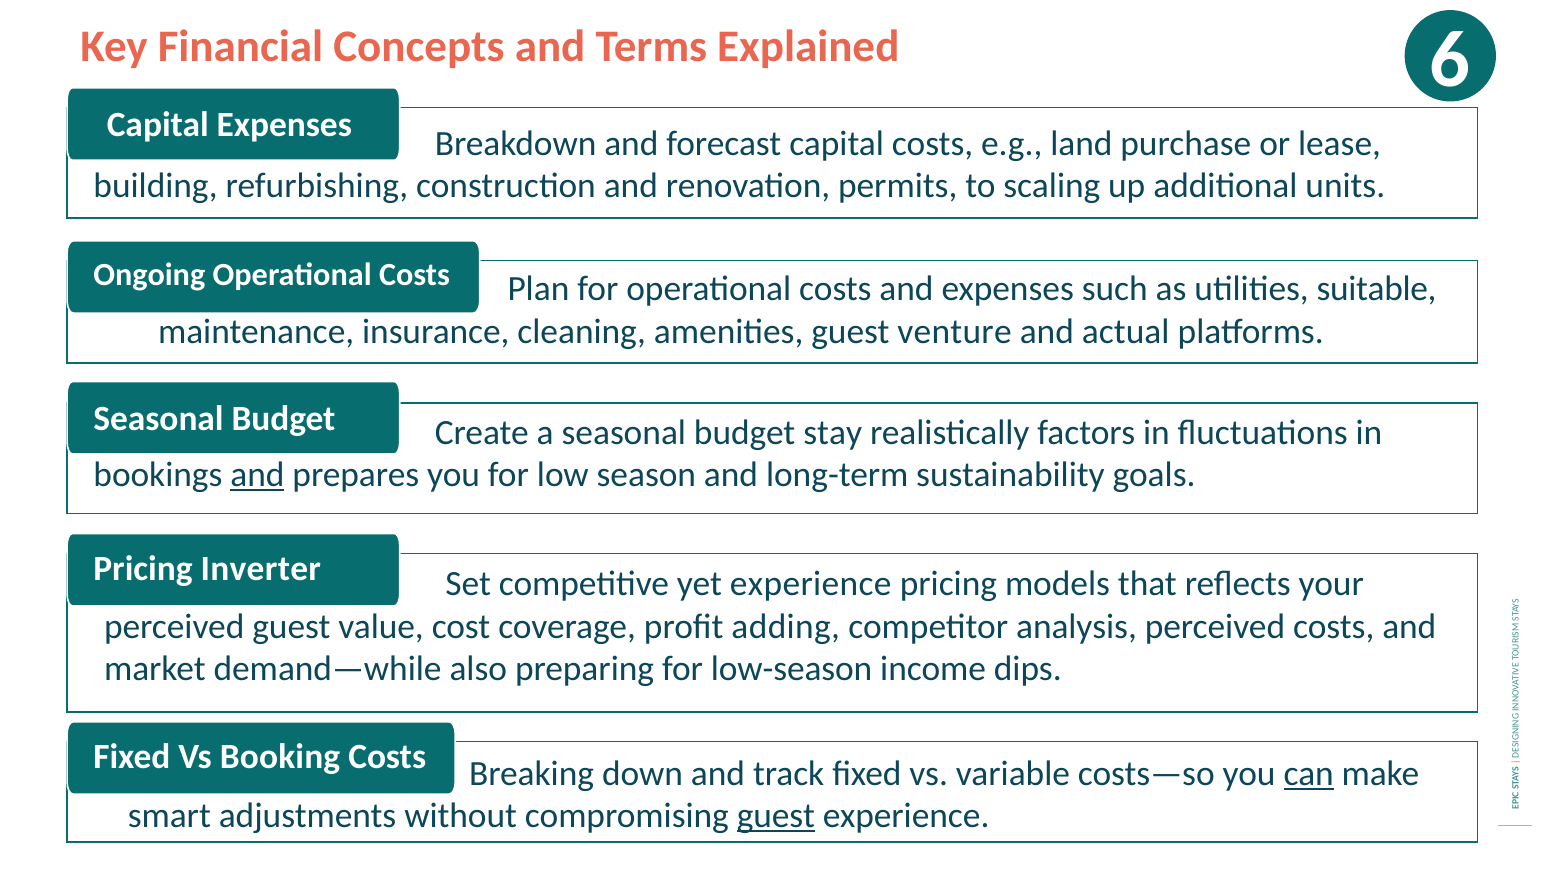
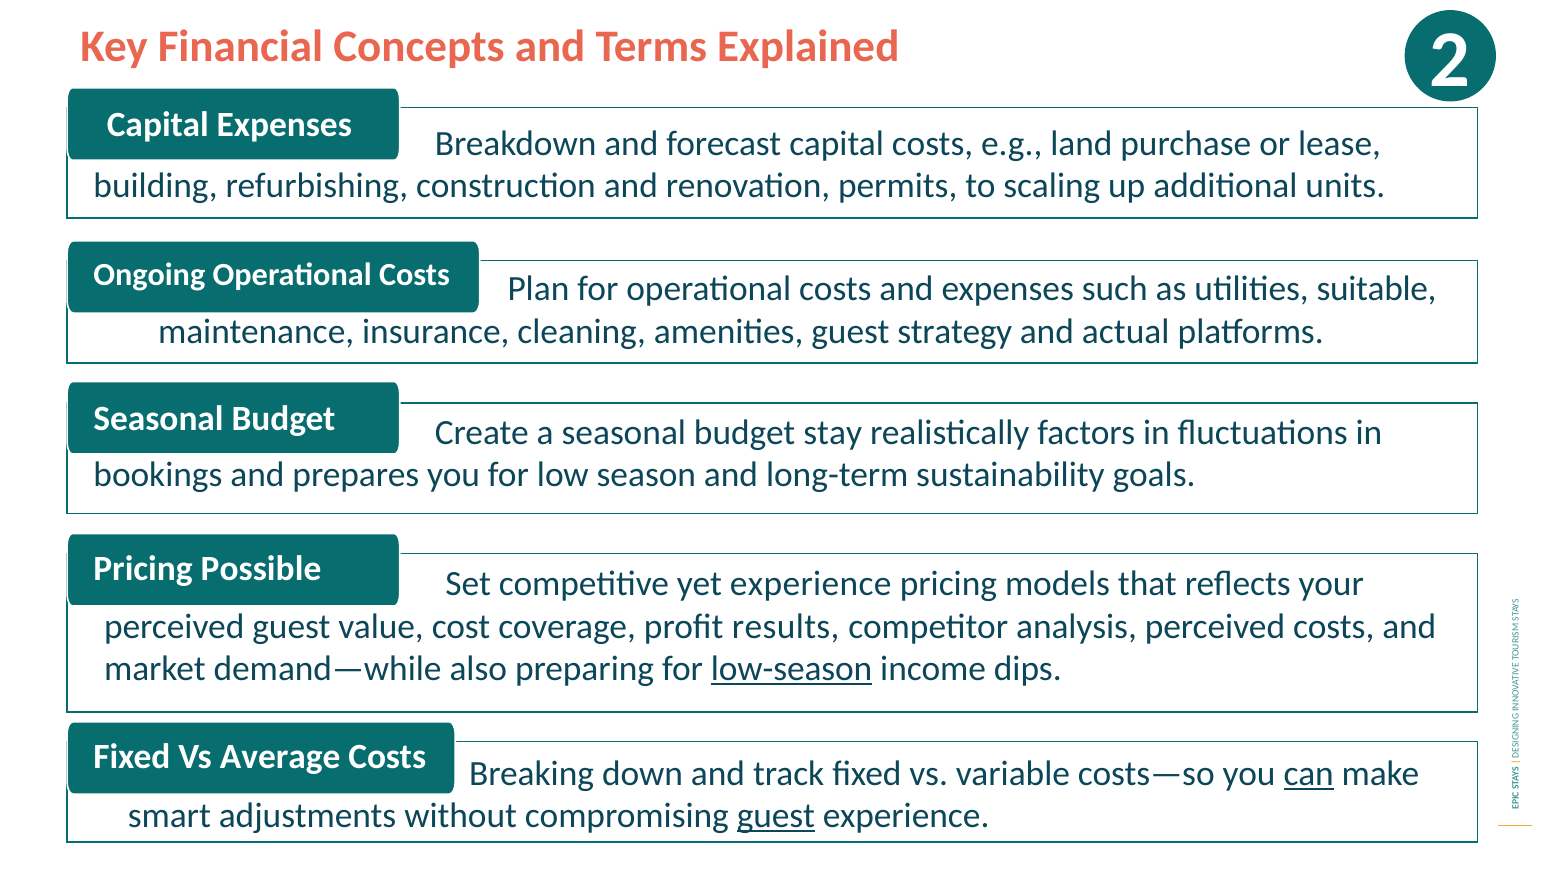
6: 6 -> 2 (1450, 60)
venture: venture -> strategy (955, 331)
and underline: present -> none (257, 475)
Inverter: Inverter -> Possible (261, 569)
adding: adding -> results (786, 626)
low-season underline: none -> present (792, 669)
Booking: Booking -> Average (280, 757)
